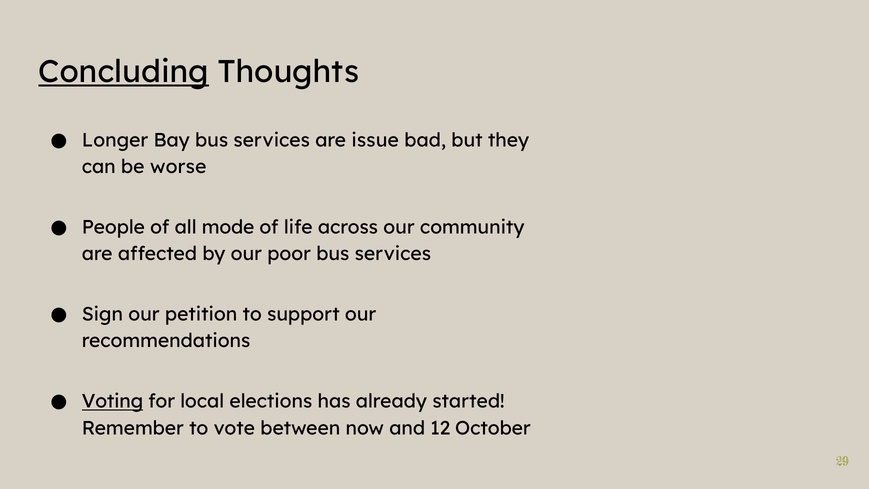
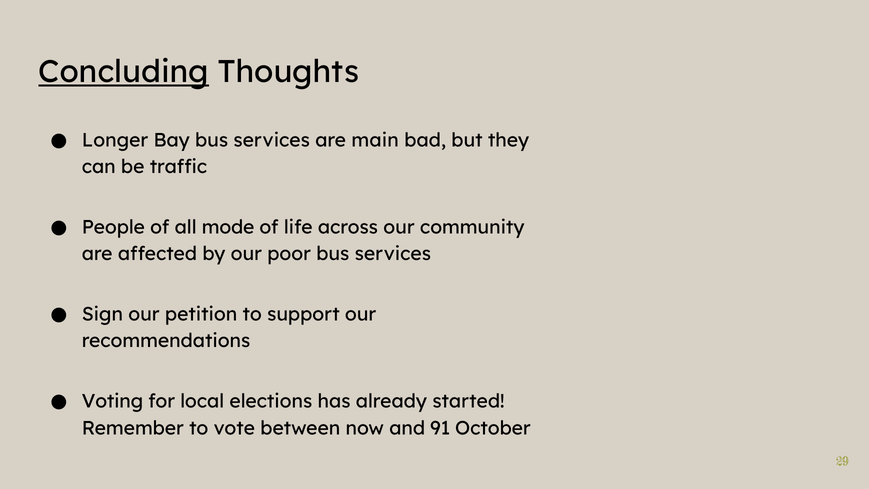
issue: issue -> main (375, 140)
worse: worse -> traffic (178, 167)
Voting underline: present -> none (112, 401)
12: 12 -> 91 (440, 428)
